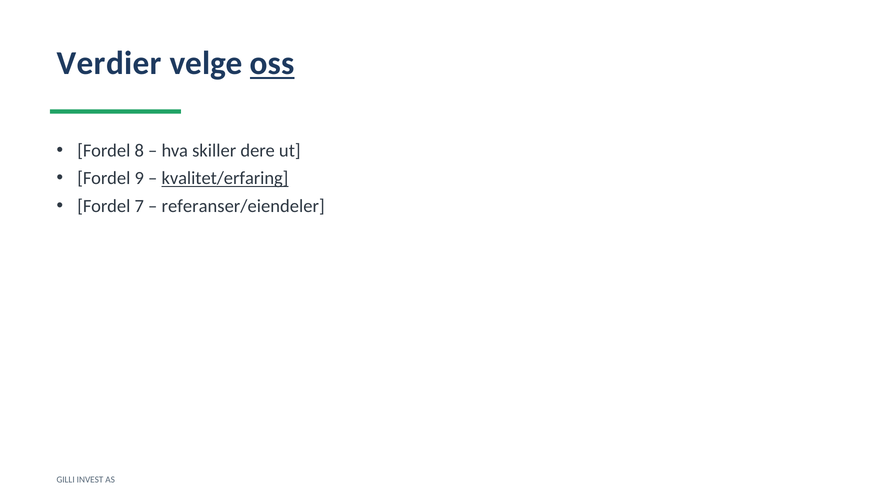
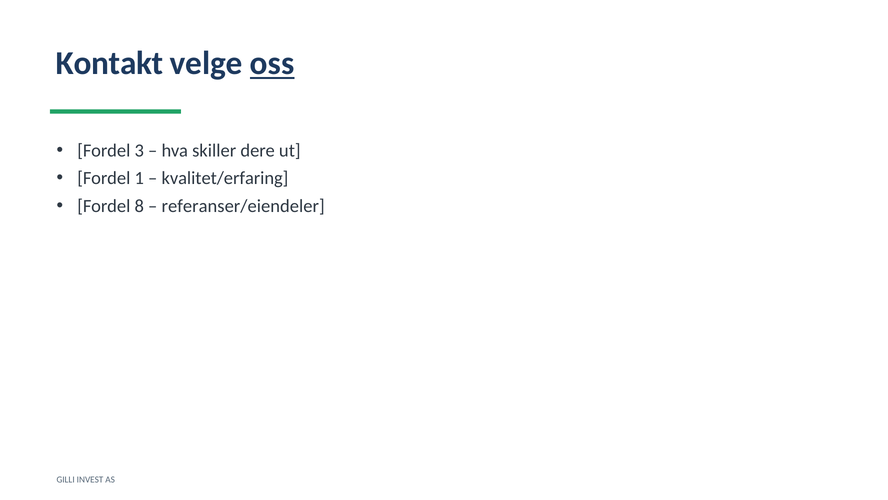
Verdier: Verdier -> Kontakt (110, 63)
8: 8 -> 3 (139, 150)
9: 9 -> 1 (139, 178)
kvalitet/erfaring underline: present -> none (225, 178)
7: 7 -> 8 (139, 206)
